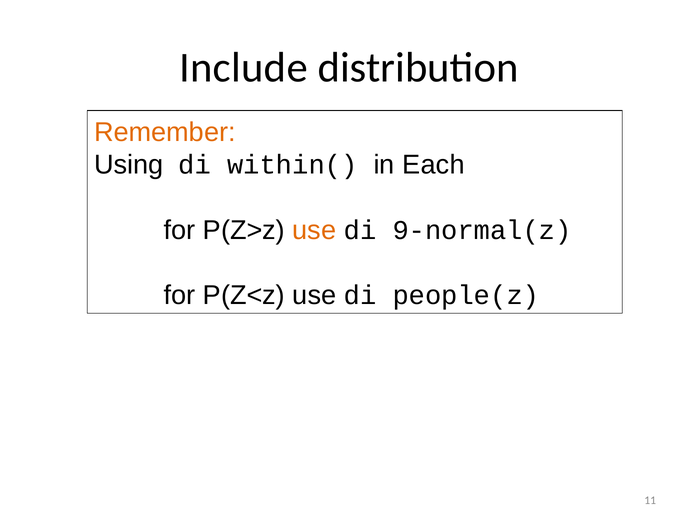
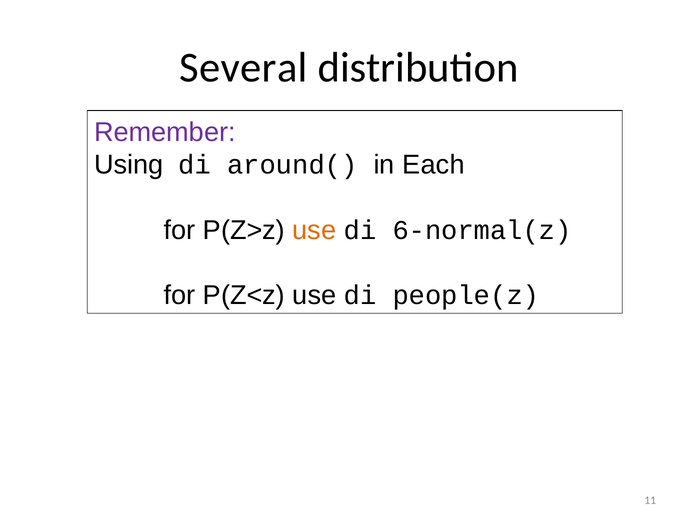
Include: Include -> Several (243, 68)
Remember colour: orange -> purple (165, 132)
within(: within( -> around( (292, 165)
9-normal(z: 9-normal(z -> 6-normal(z (482, 230)
